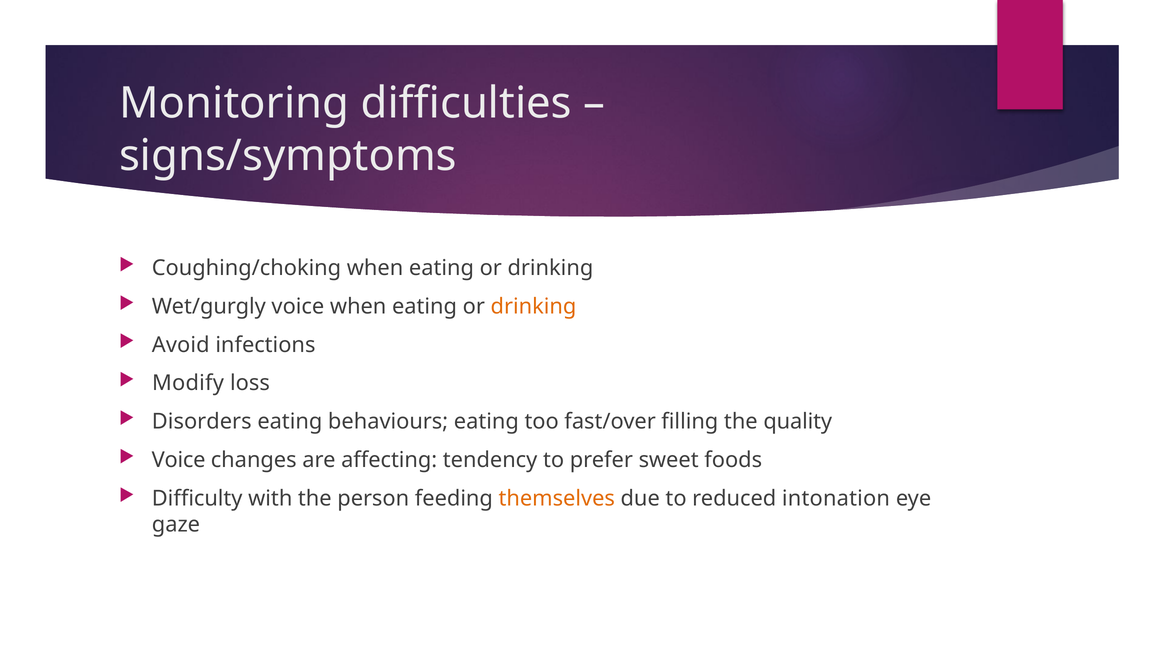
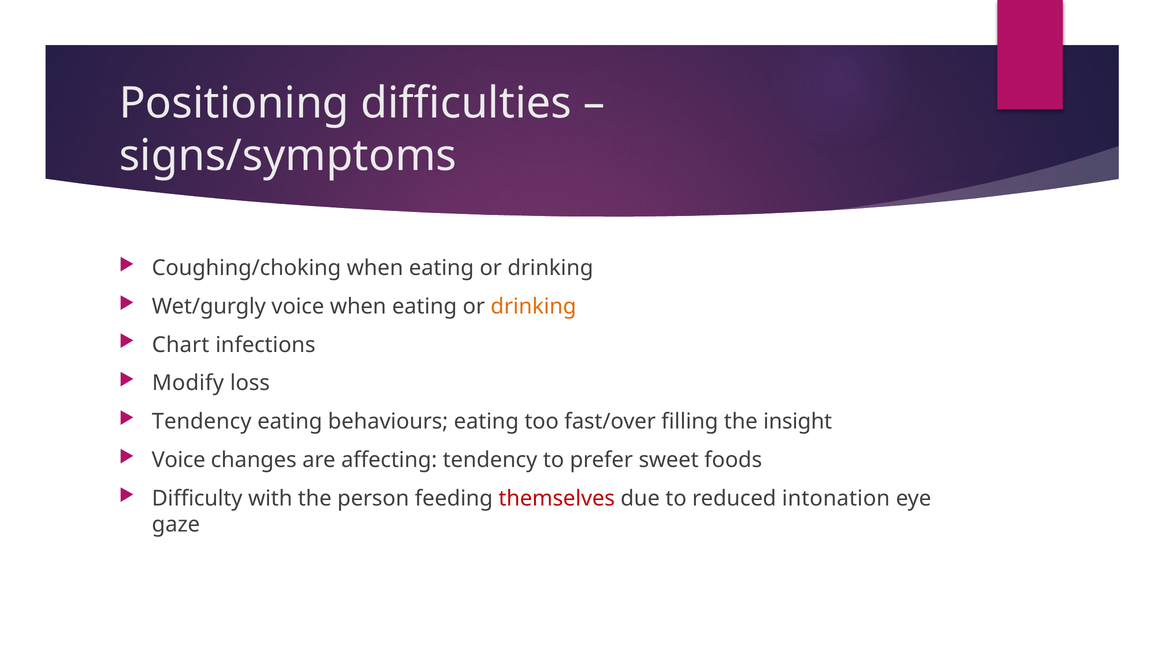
Monitoring: Monitoring -> Positioning (234, 103)
Avoid: Avoid -> Chart (181, 344)
Disorders: Disorders -> Tendency (202, 421)
quality: quality -> insight (798, 421)
themselves colour: orange -> red (557, 498)
